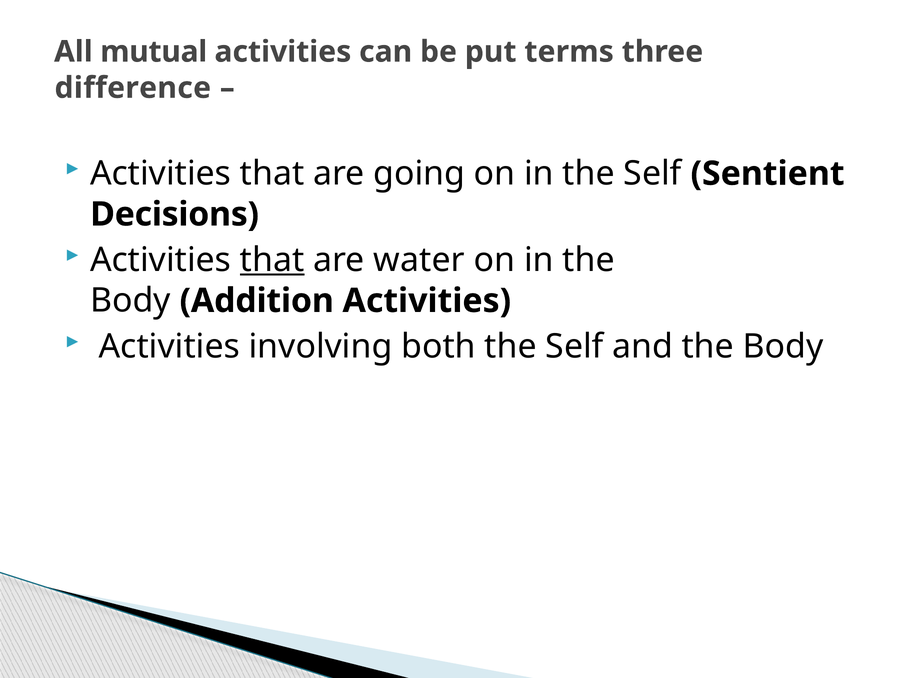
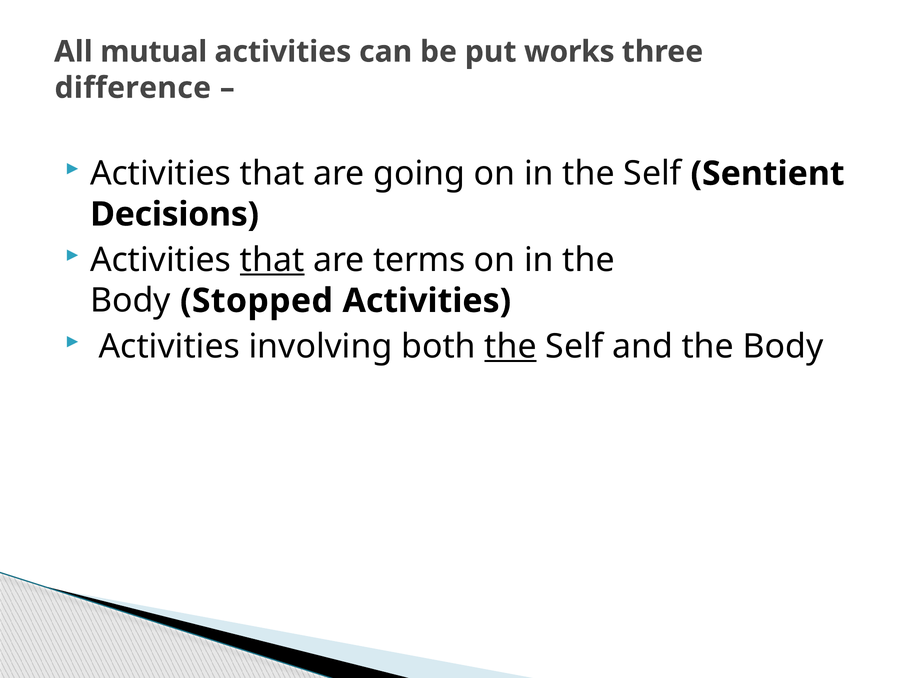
terms: terms -> works (569, 52)
water: water -> terms (419, 260)
Addition: Addition -> Stopped (256, 300)
the underline: none -> present (511, 346)
